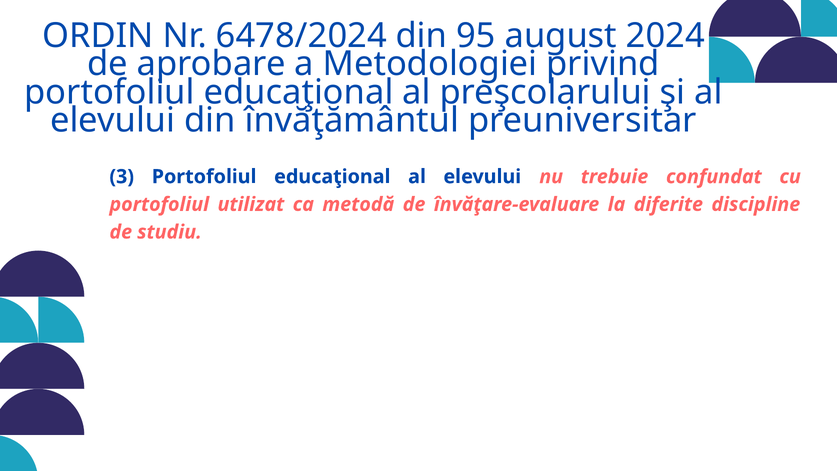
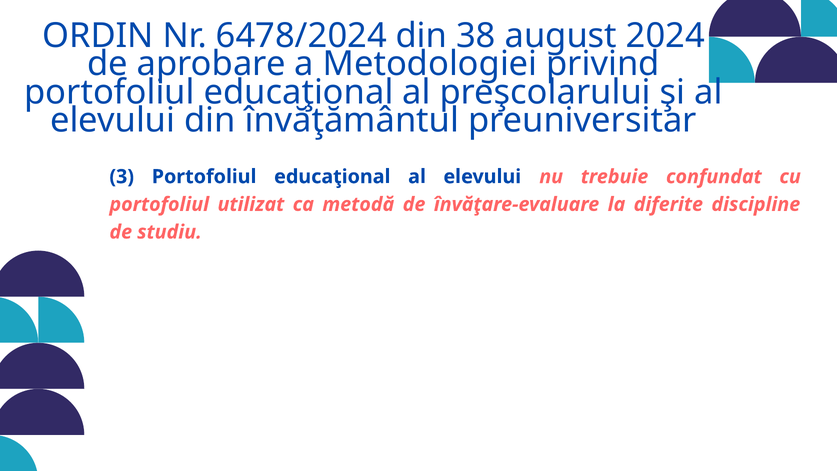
95: 95 -> 38 (476, 36)
